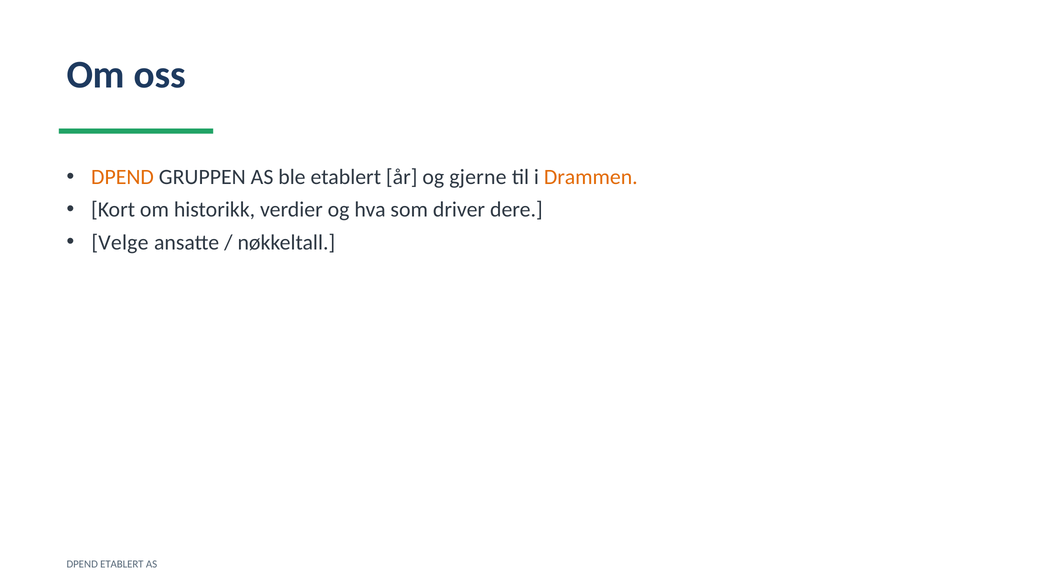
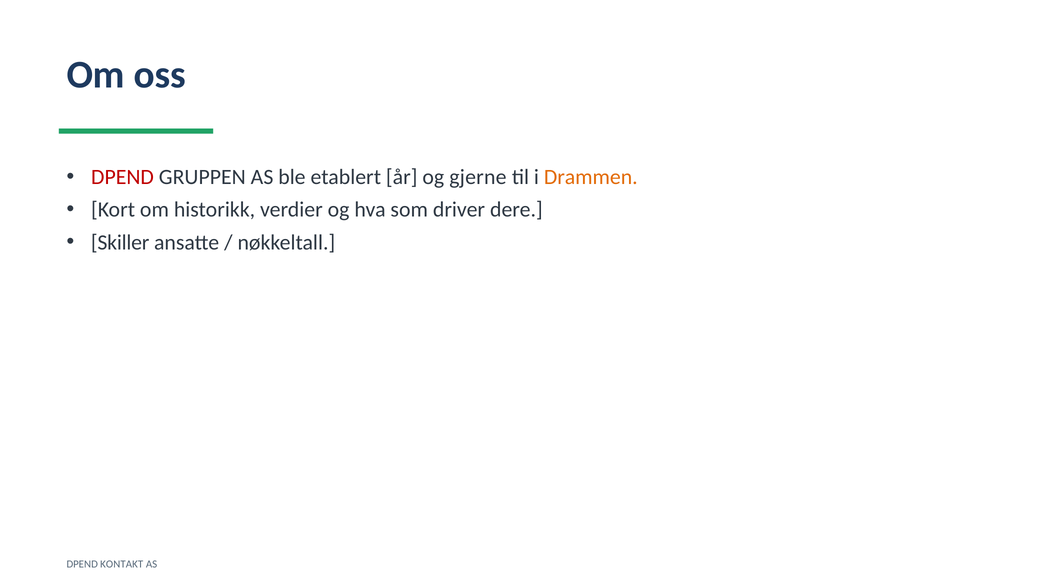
DPEND colour: orange -> red (122, 177)
Velge: Velge -> Skiller (120, 243)
DPEND ETABLERT: ETABLERT -> KONTAKT (122, 565)
